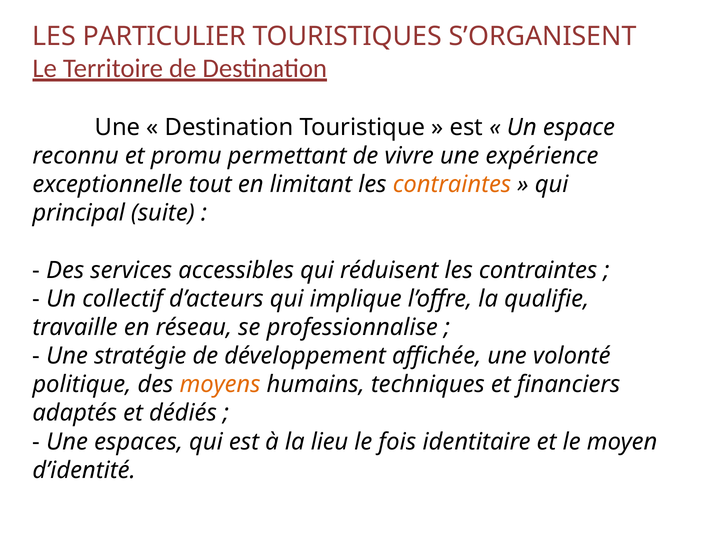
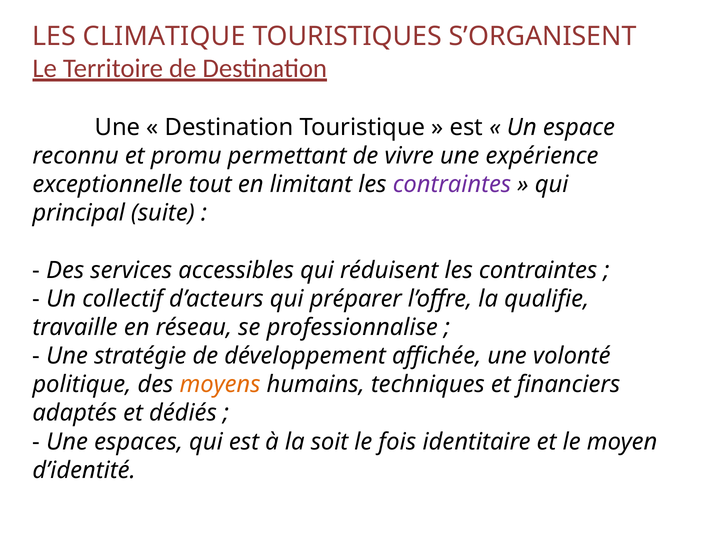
PARTICULIER: PARTICULIER -> CLIMATIQUE (164, 36)
contraintes colour: orange -> purple (452, 184)
implique: implique -> préparer (356, 298)
lieu: lieu -> soit (329, 441)
